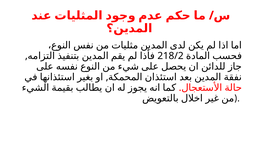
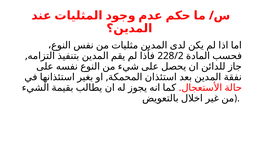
218/2: 218/2 -> 228/2 (170, 56)
